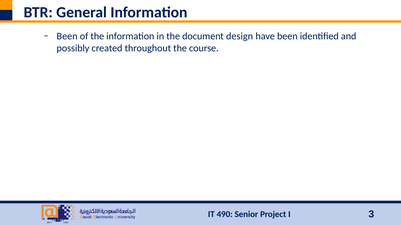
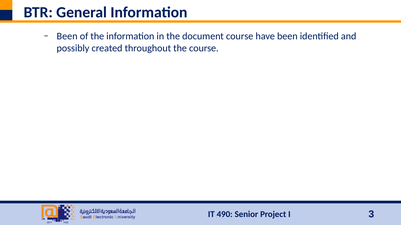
document design: design -> course (240, 36)
